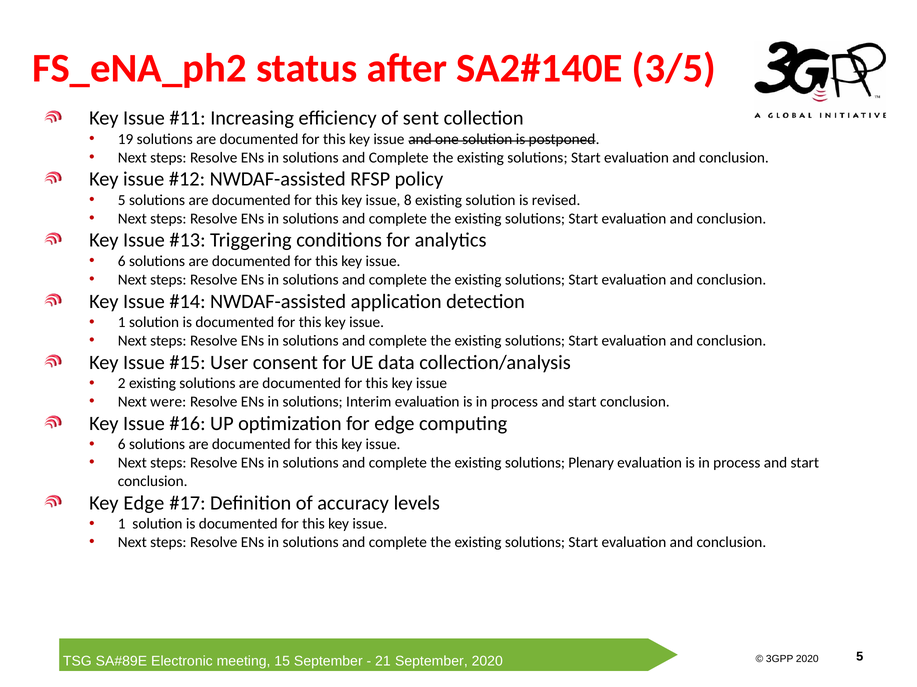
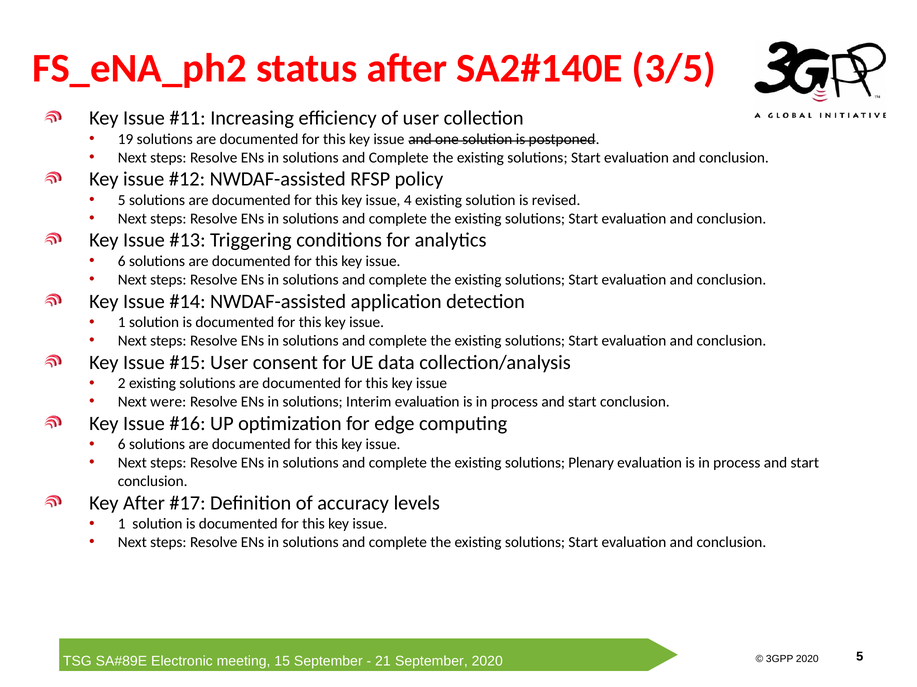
of sent: sent -> user (421, 118)
8: 8 -> 4 (408, 200)
Key Edge: Edge -> After (144, 503)
